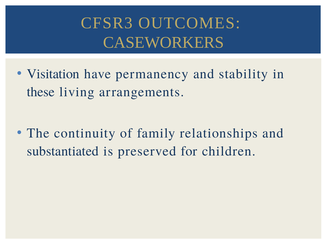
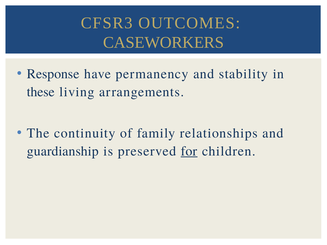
Visitation: Visitation -> Response (53, 74)
substantiated: substantiated -> guardianship (63, 151)
for underline: none -> present (189, 151)
